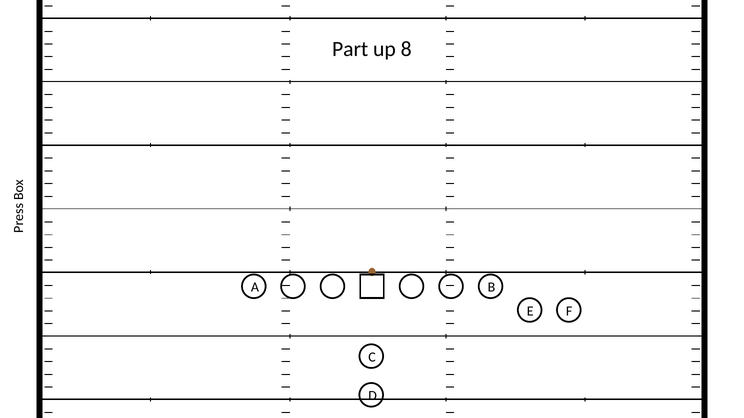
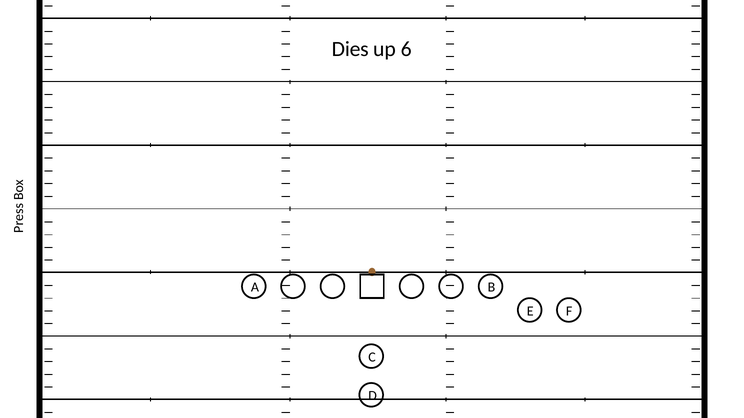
Part: Part -> Dies (350, 49)
8: 8 -> 6 (406, 49)
